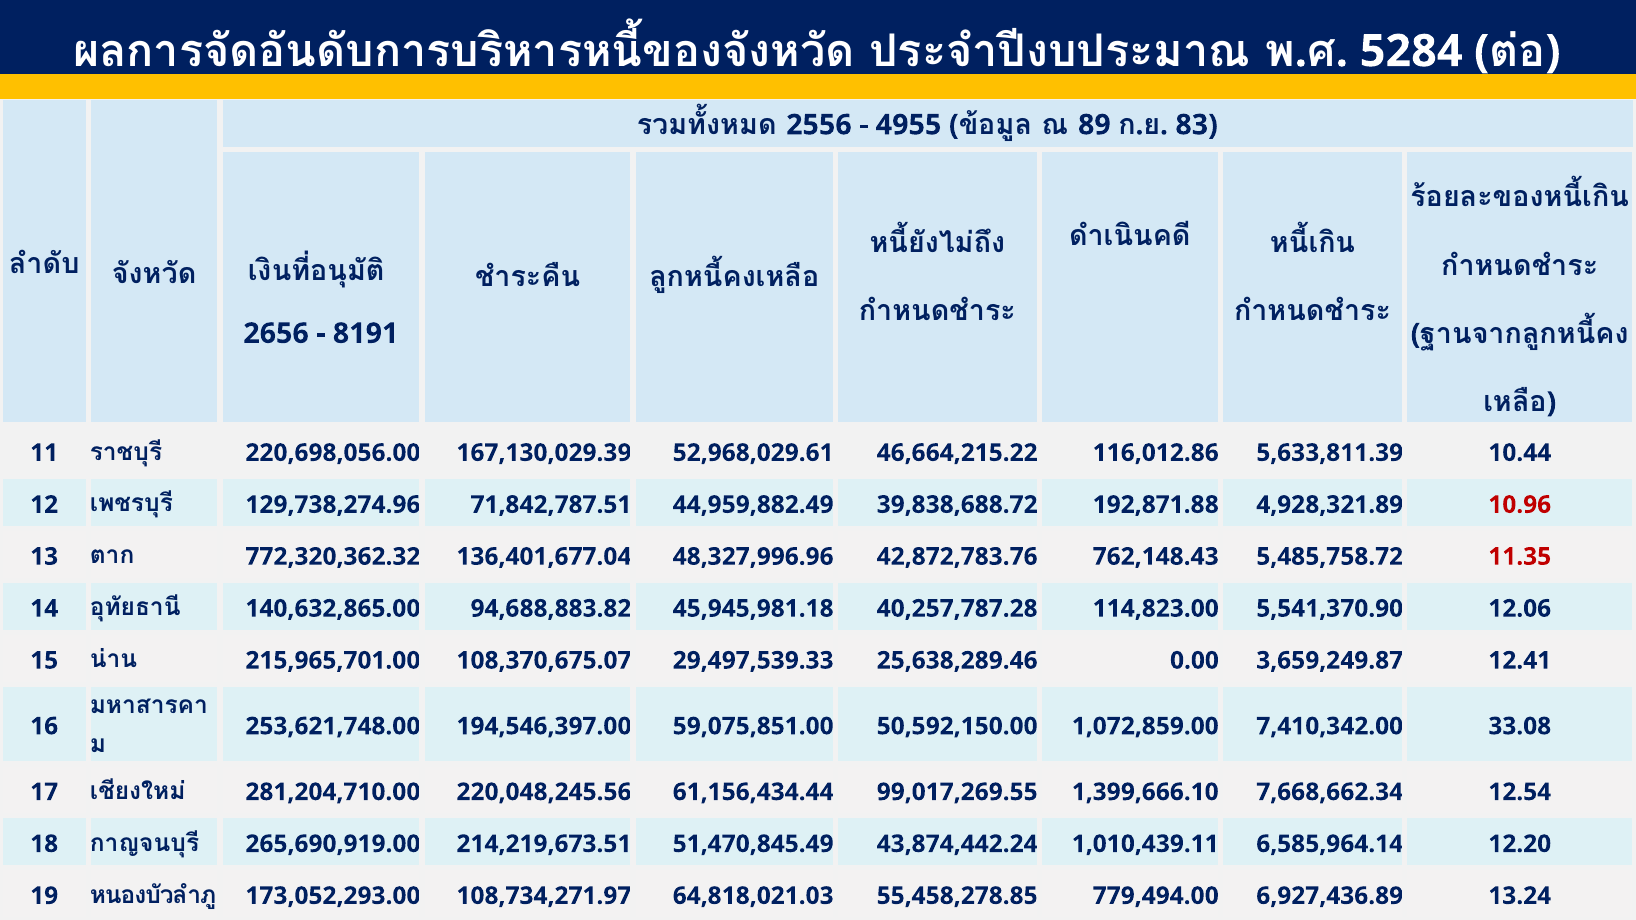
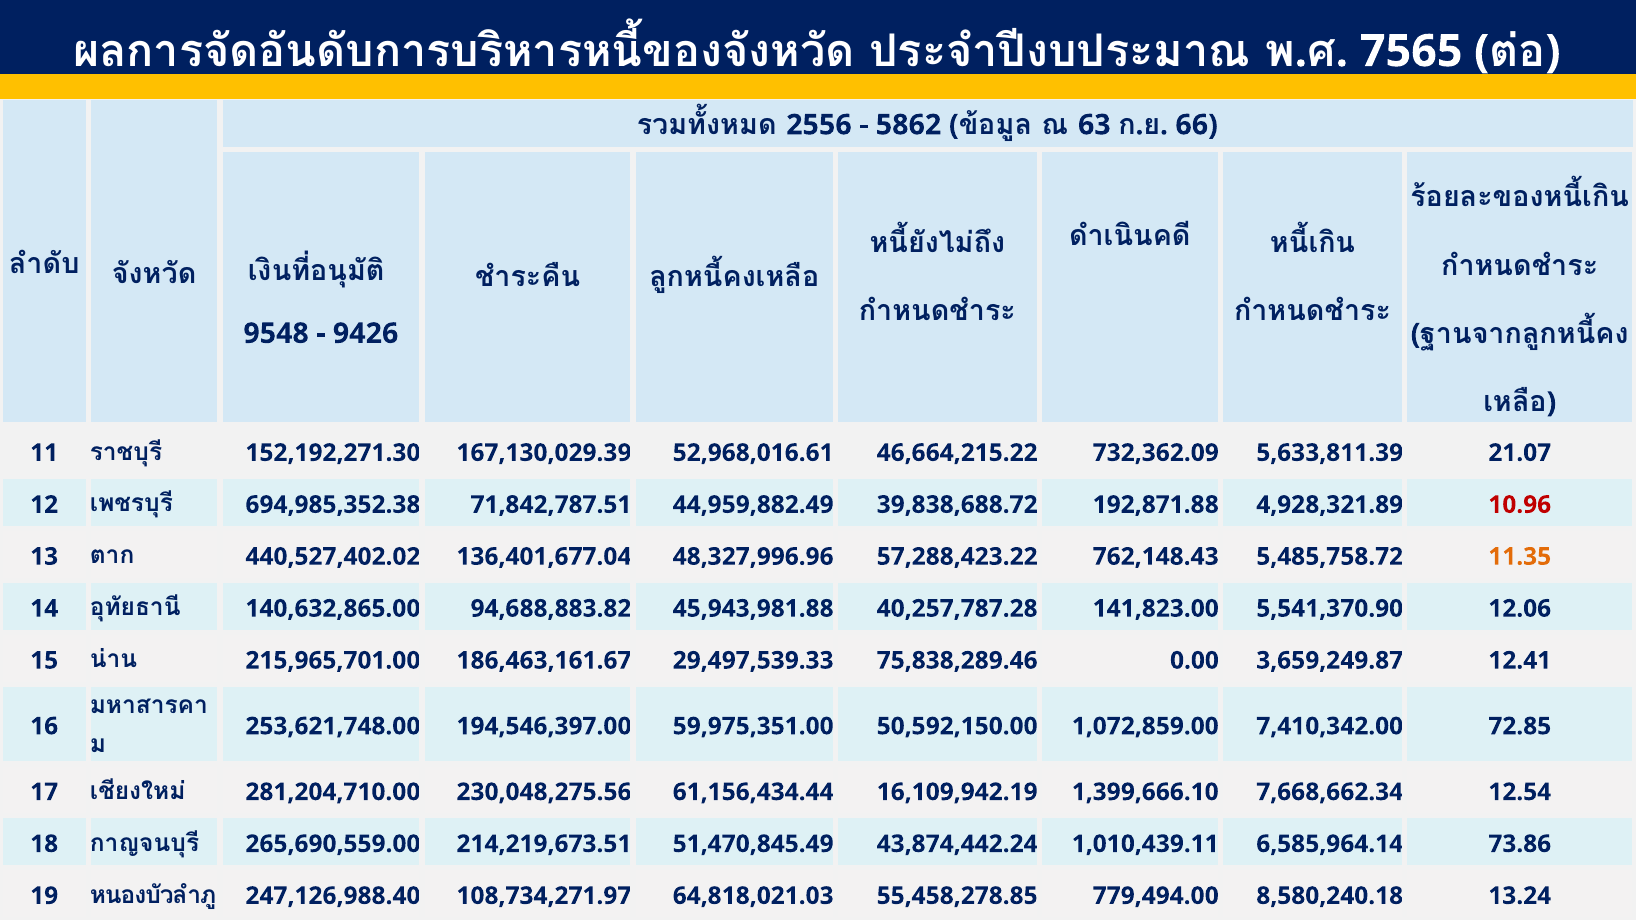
5284: 5284 -> 7565 (1411, 51)
4955: 4955 -> 5862 (909, 125)
89: 89 -> 63 (1094, 125)
83: 83 -> 66 (1197, 125)
2656: 2656 -> 9548 (276, 334)
8191: 8191 -> 9426 (366, 334)
220,698,056.00: 220,698,056.00 -> 152,192,271.30 (333, 453)
52,968,029.61: 52,968,029.61 -> 52,968,016.61 (753, 453)
116,012.86: 116,012.86 -> 732,362.09 (1156, 453)
10.44: 10.44 -> 21.07 (1520, 453)
129,738,274.96: 129,738,274.96 -> 694,985,352.38 (333, 505)
772,320,362.32: 772,320,362.32 -> 440,527,402.02 (333, 557)
42,872,783.76: 42,872,783.76 -> 57,288,423.22 (957, 557)
11.35 colour: red -> orange (1520, 557)
45,945,981.18: 45,945,981.18 -> 45,943,981.88 (753, 609)
114,823.00: 114,823.00 -> 141,823.00 (1156, 609)
108,370,675.07: 108,370,675.07 -> 186,463,161.67 (544, 661)
25,638,289.46: 25,638,289.46 -> 75,838,289.46 (957, 661)
59,075,851.00: 59,075,851.00 -> 59,975,351.00 (753, 726)
33.08: 33.08 -> 72.85 (1520, 726)
220,048,245.56: 220,048,245.56 -> 230,048,275.56 (544, 792)
99,017,269.55: 99,017,269.55 -> 16,109,942.19 (957, 792)
265,690,919.00: 265,690,919.00 -> 265,690,559.00 (333, 844)
12.20: 12.20 -> 73.86 (1520, 844)
173,052,293.00: 173,052,293.00 -> 247,126,988.40 (333, 896)
6,927,436.89: 6,927,436.89 -> 8,580,240.18 (1330, 896)
